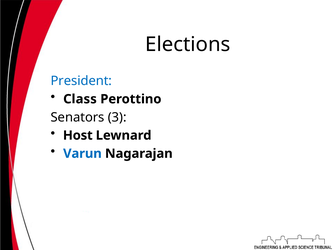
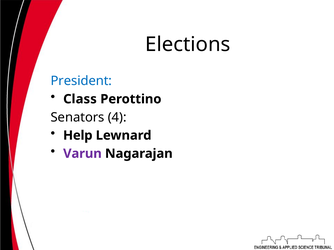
3: 3 -> 4 (117, 117)
Host: Host -> Help (78, 136)
Varun colour: blue -> purple (82, 154)
